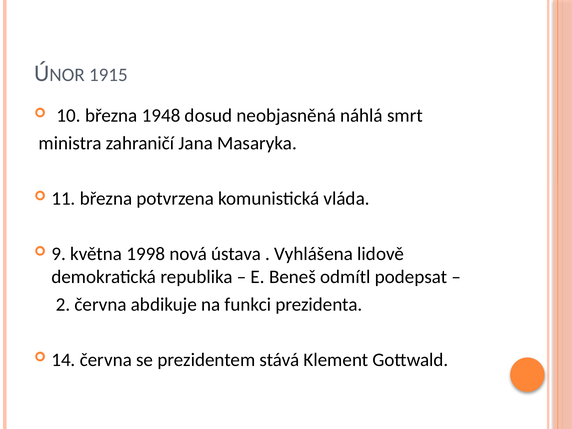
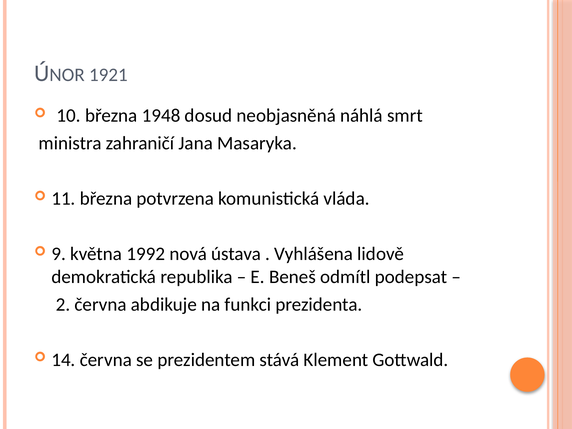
1915: 1915 -> 1921 (108, 75)
1998: 1998 -> 1992 (146, 254)
